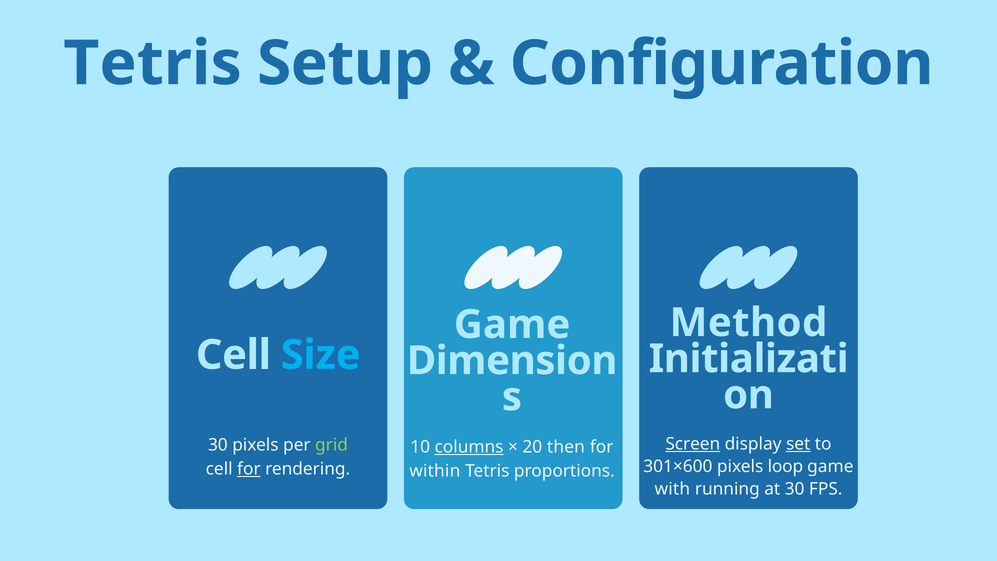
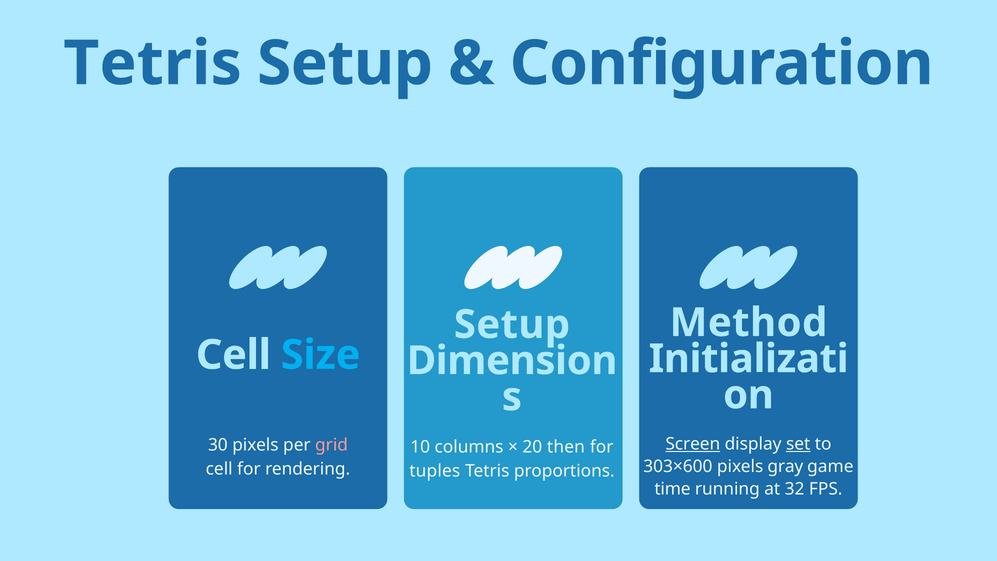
Game: Game -> Setup (512, 325)
grid colour: light green -> pink (332, 445)
columns underline: present -> none (469, 447)
301×600: 301×600 -> 303×600 (678, 466)
loop: loop -> gray (785, 466)
for underline: present -> none (249, 469)
within: within -> tuples (435, 471)
with: with -> time (672, 489)
at 30: 30 -> 32 (795, 489)
